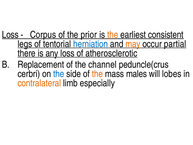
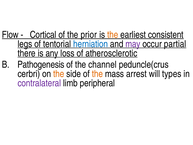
Loss: Loss -> Flow (10, 35)
Corpus: Corpus -> Cortical (43, 35)
may colour: orange -> purple (133, 44)
Replacement: Replacement -> Pathogenesis (41, 64)
the colour: blue -> orange (59, 74)
males: males -> arrest (136, 74)
lobes: lobes -> types (172, 74)
contralateral colour: orange -> purple (39, 83)
especially: especially -> peripheral (97, 83)
